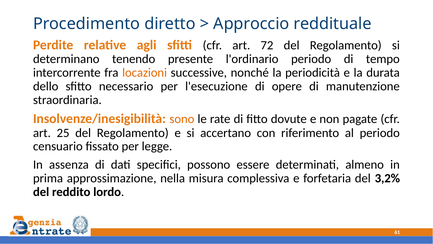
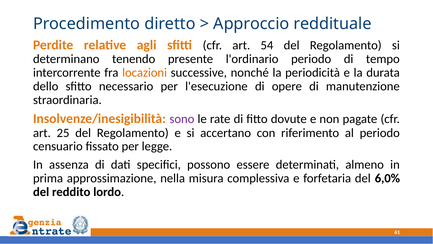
72: 72 -> 54 (267, 45)
sono colour: orange -> purple (182, 119)
3,2%: 3,2% -> 6,0% (387, 178)
